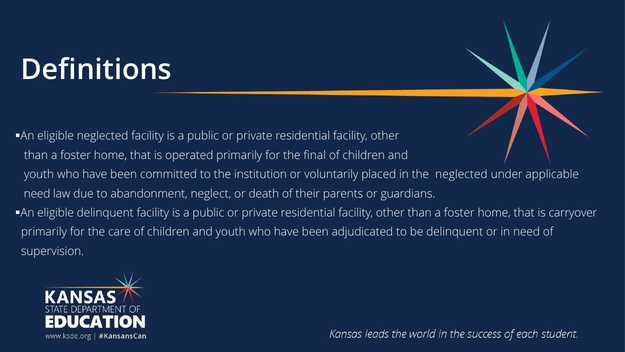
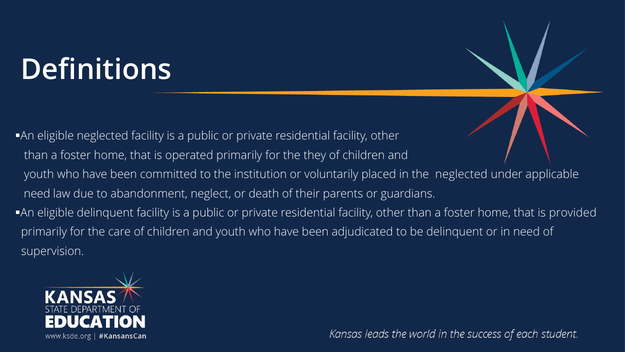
final: final -> they (315, 155)
carryover: carryover -> provided (573, 213)
